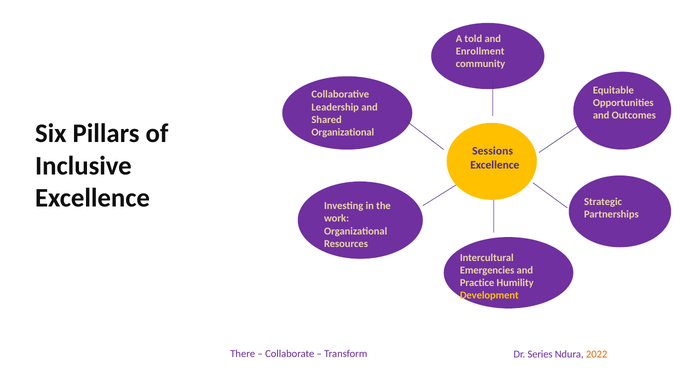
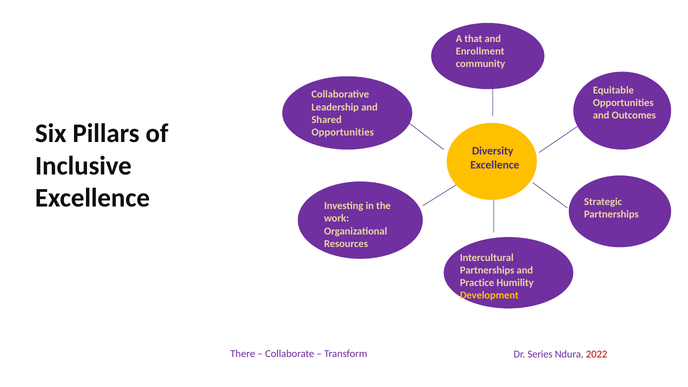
told: told -> that (473, 39)
Organizational: Organizational -> Opportunities (343, 132)
Sessions: Sessions -> Diversity (493, 151)
Emergencies: Emergencies -> Partnerships (487, 270)
2022 colour: orange -> red (597, 354)
